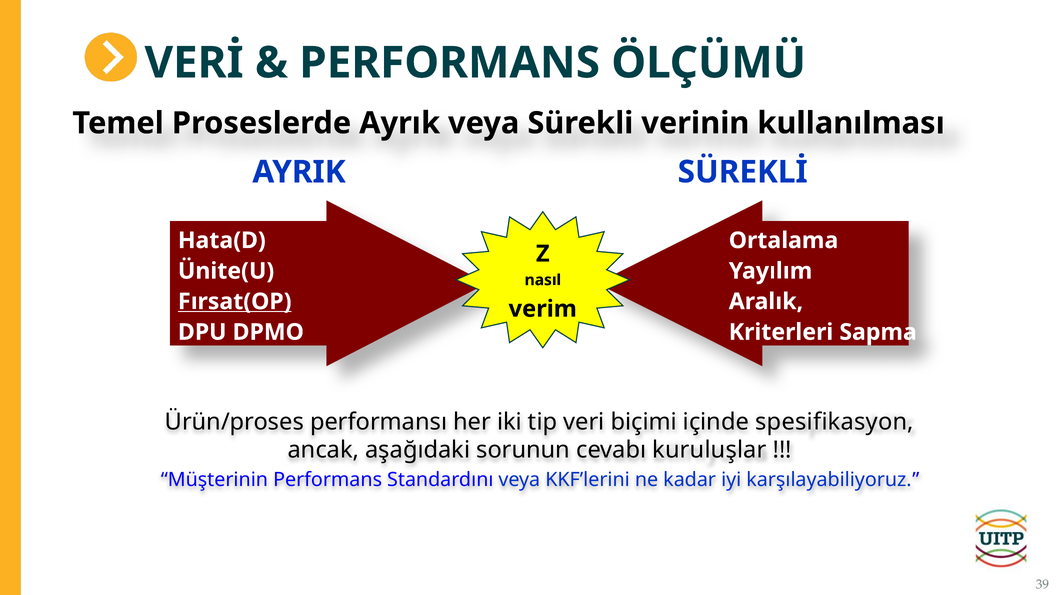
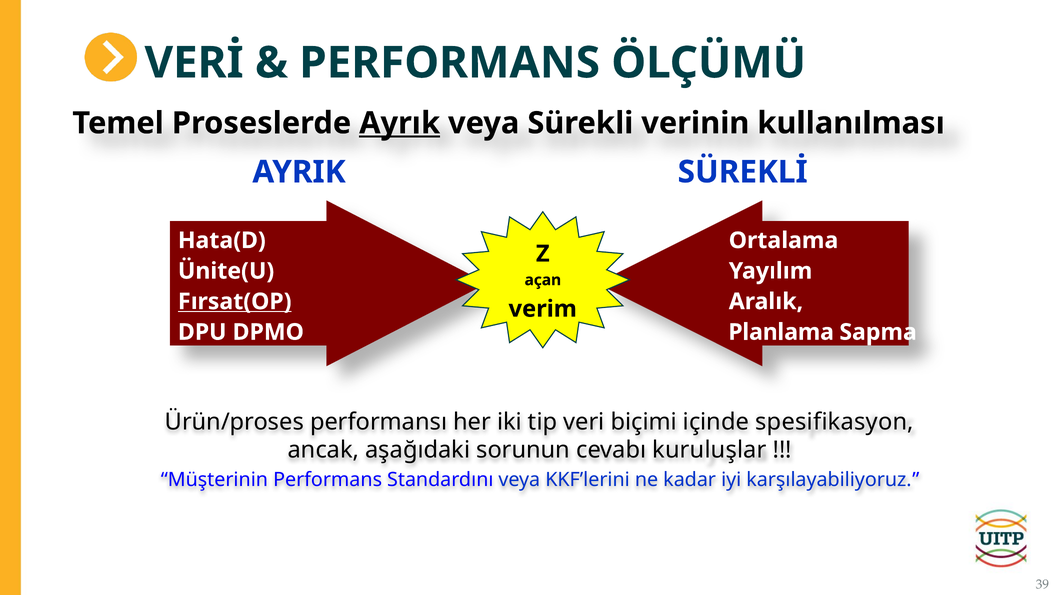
Ayrık underline: none -> present (400, 123)
nasıl: nasıl -> açan (543, 280)
Kriterleri: Kriterleri -> Planlama (781, 332)
